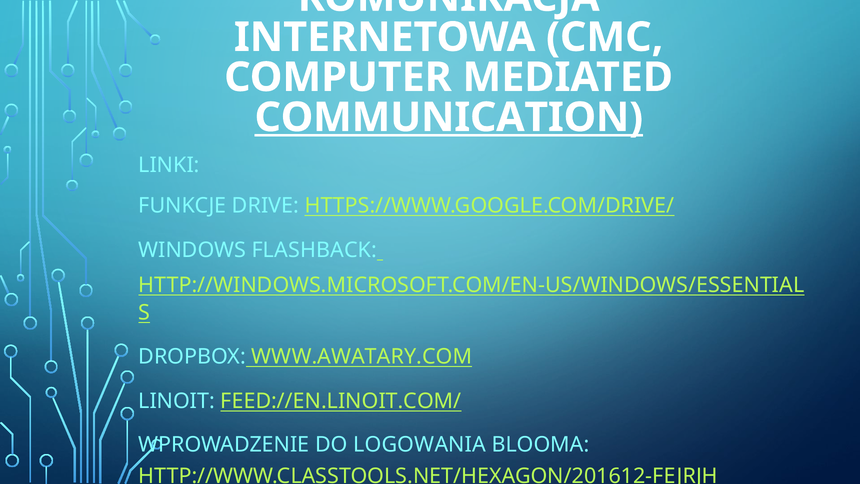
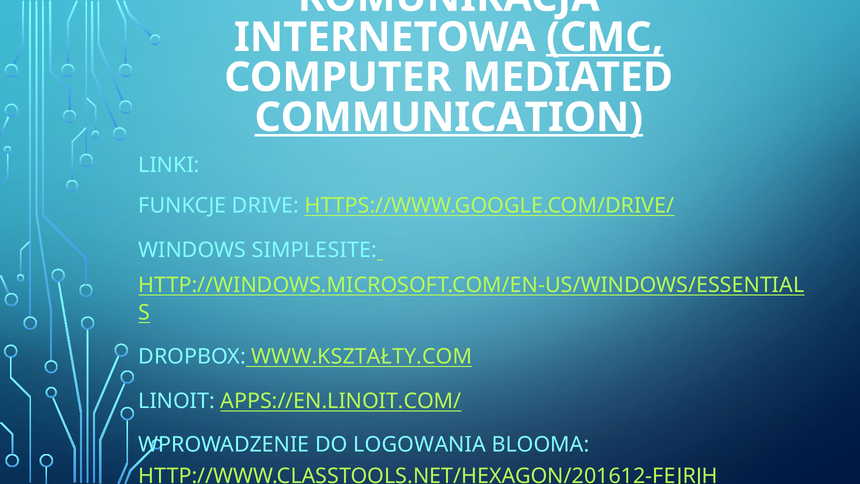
CMC underline: none -> present (605, 37)
FLASHBACK: FLASHBACK -> SIMPLESITE (314, 250)
WWW.AWATARY.COM: WWW.AWATARY.COM -> WWW.KSZTAŁTY.COM (362, 357)
FEED://EN.LINOIT.COM/: FEED://EN.LINOIT.COM/ -> APPS://EN.LINOIT.COM/ (341, 401)
